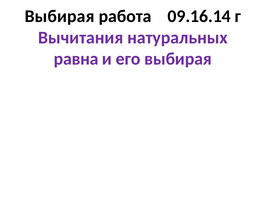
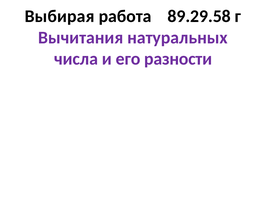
09.16.14: 09.16.14 -> 89.29.58 (199, 16)
равна: равна -> числа (76, 59)
его выбирая: выбирая -> разности (178, 59)
